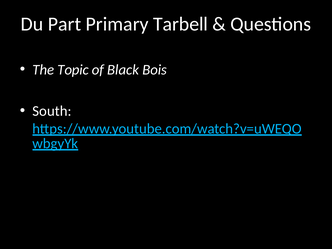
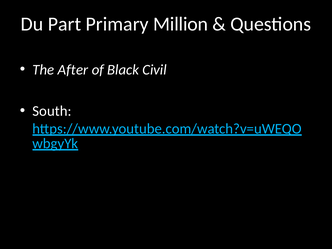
Tarbell: Tarbell -> Million (181, 24)
Topic: Topic -> After (73, 70)
Bois: Bois -> Civil (155, 70)
